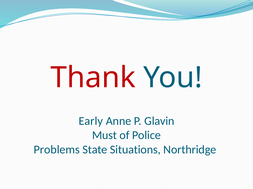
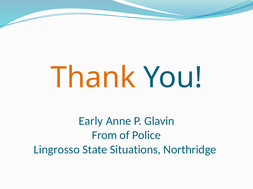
Thank colour: red -> orange (93, 78)
Must: Must -> From (105, 136)
Problems: Problems -> Lingrosso (57, 150)
